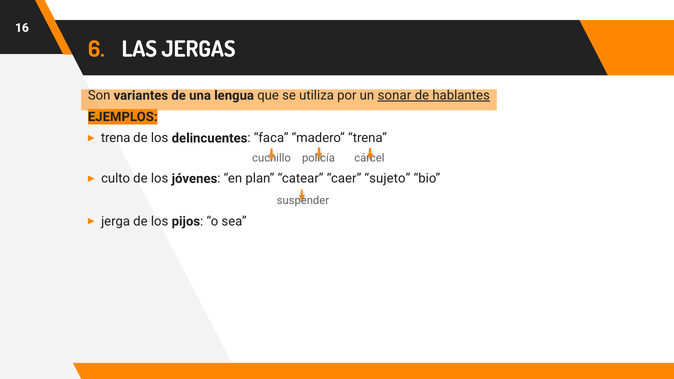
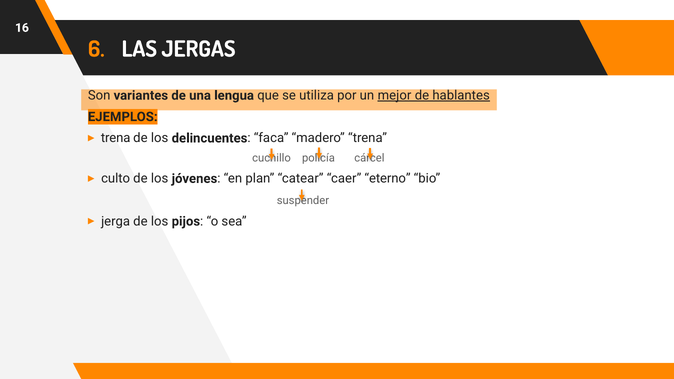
sonar: sonar -> mejor (395, 95)
sujeto: sujeto -> eterno (388, 179)
